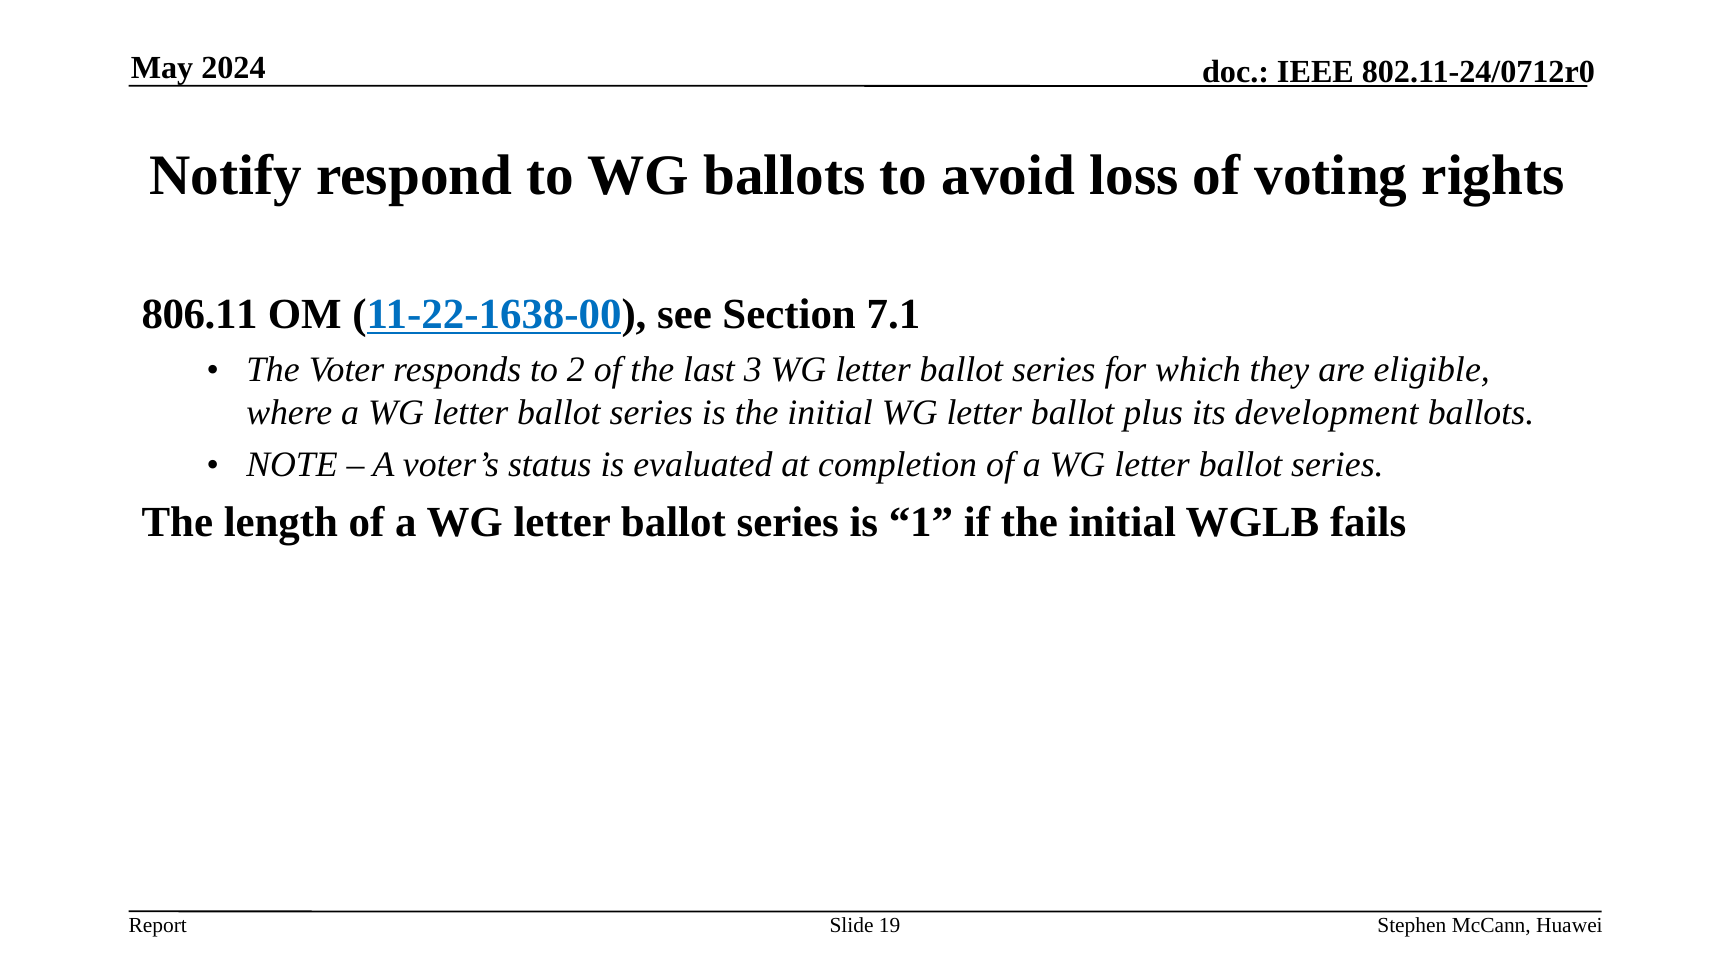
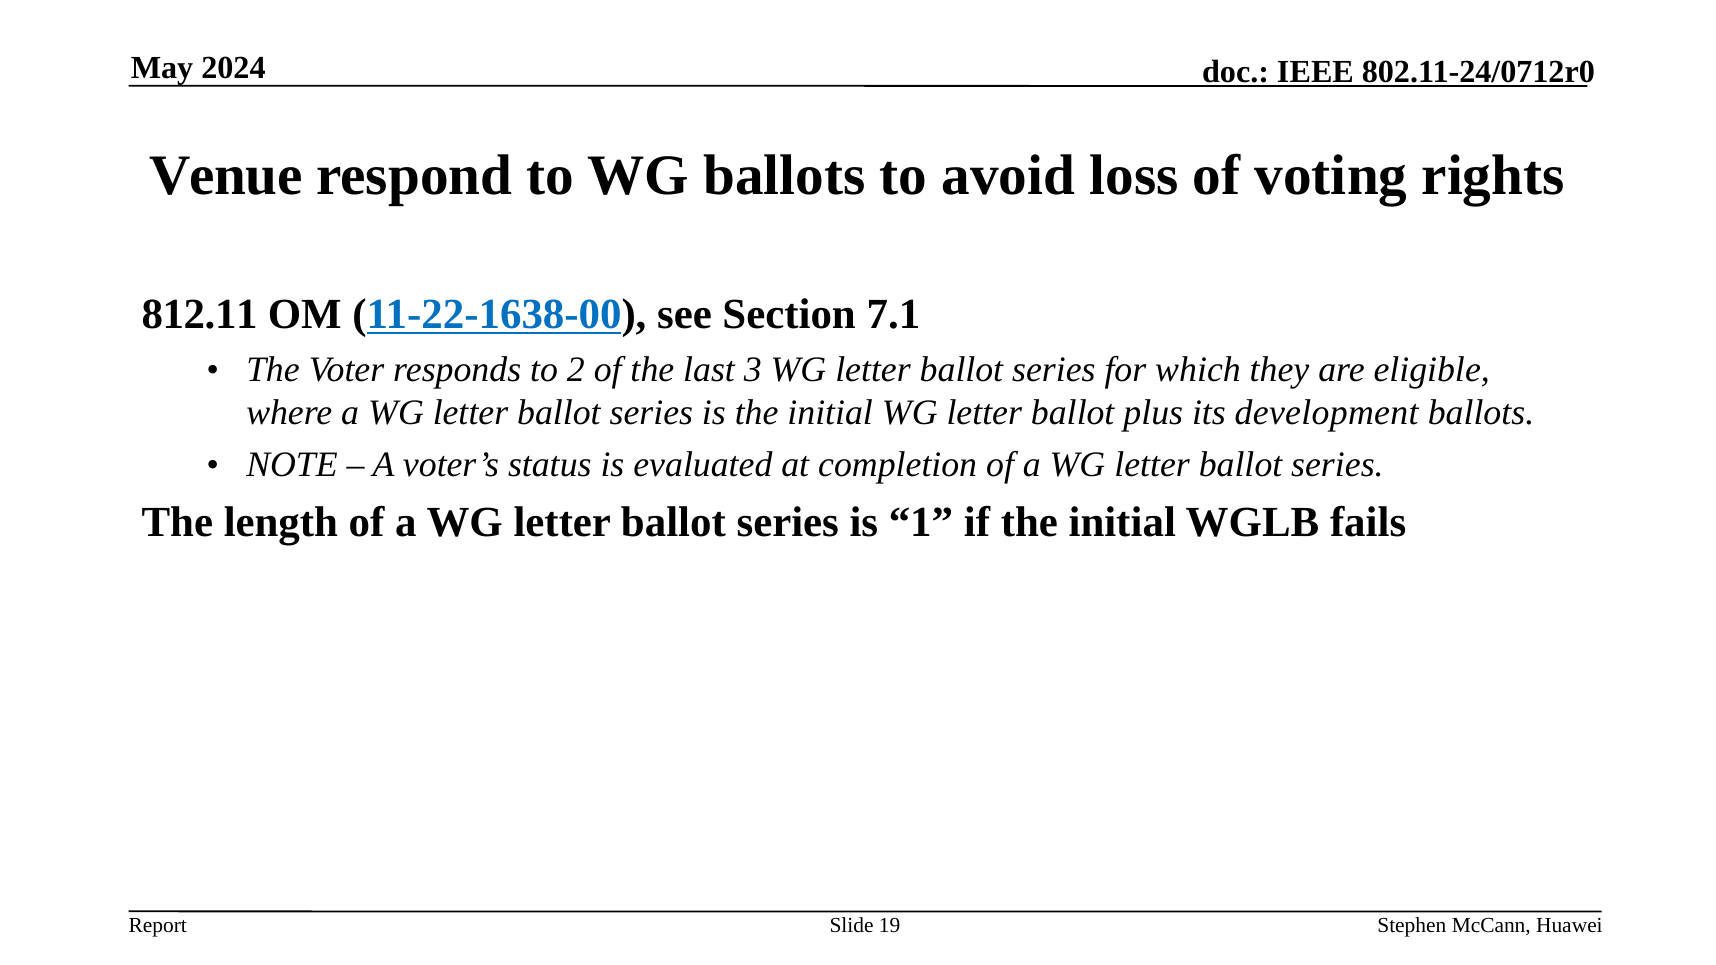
Notify: Notify -> Venue (226, 175)
806.11: 806.11 -> 812.11 (200, 314)
